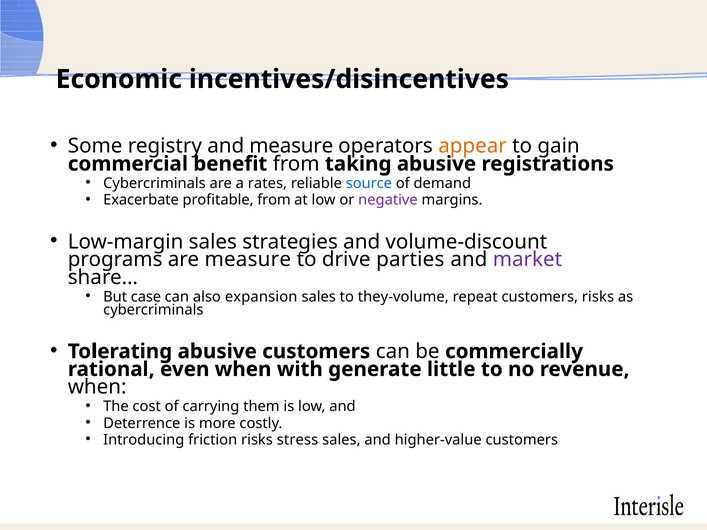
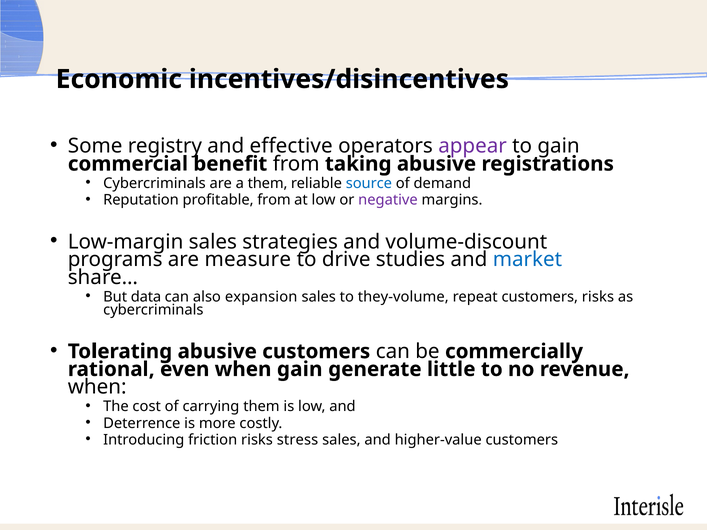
and measure: measure -> effective (291, 146)
appear colour: orange -> purple (473, 146)
a rates: rates -> them (268, 184)
Exacerbate: Exacerbate -> Reputation (141, 200)
parties: parties -> studies (410, 260)
market colour: purple -> blue (527, 260)
case: case -> data (146, 297)
when with: with -> gain (300, 369)
